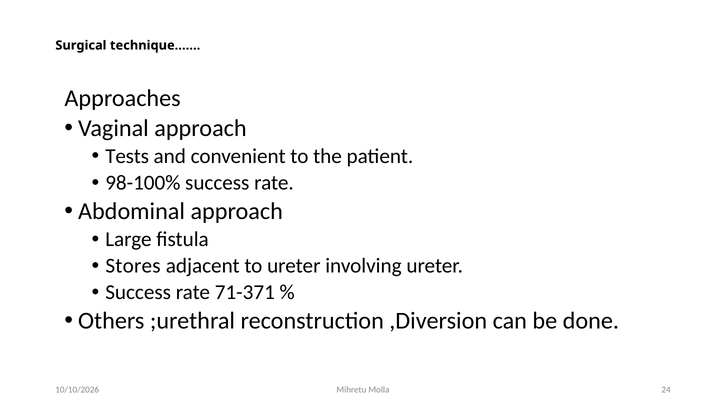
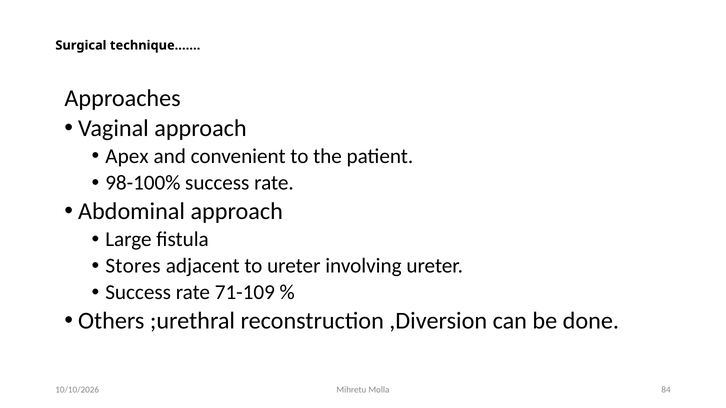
Tests: Tests -> Apex (127, 156)
71-371: 71-371 -> 71-109 (245, 293)
24: 24 -> 84 (666, 390)
